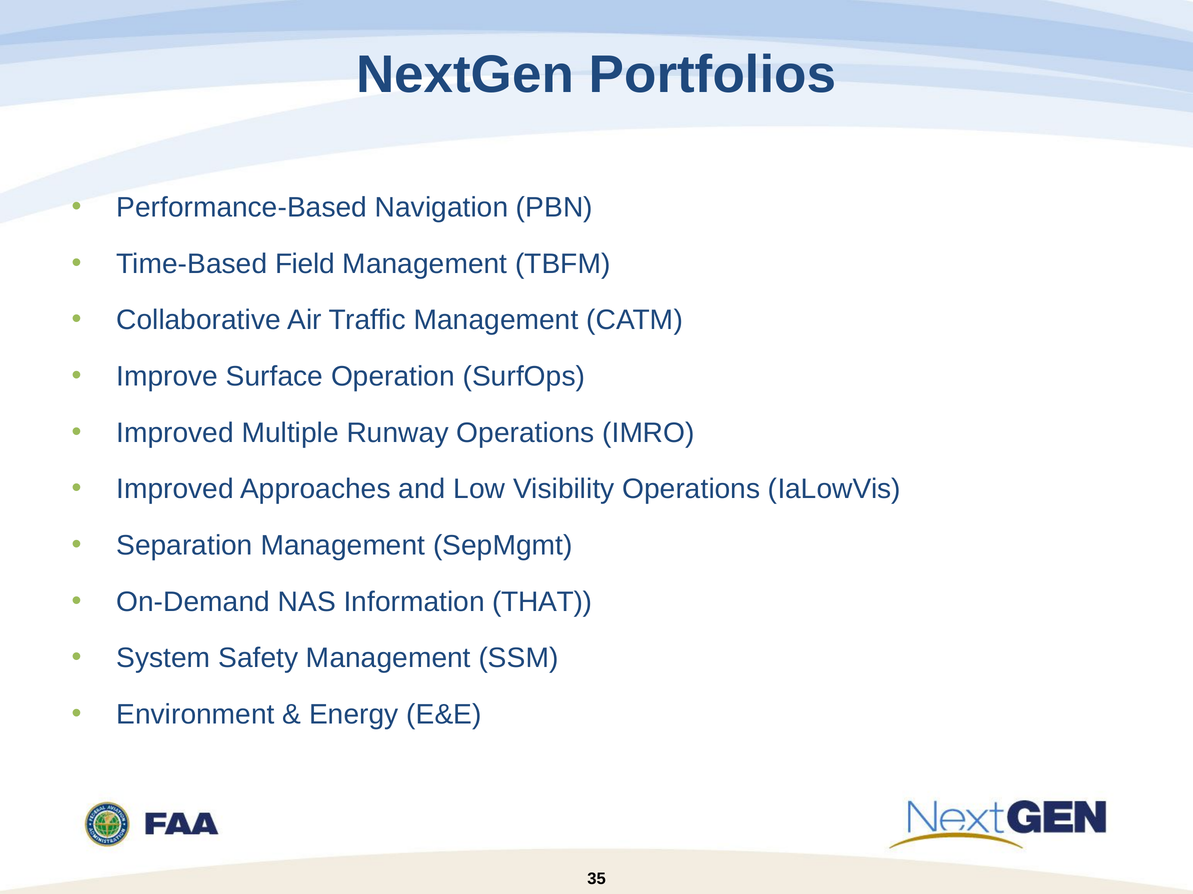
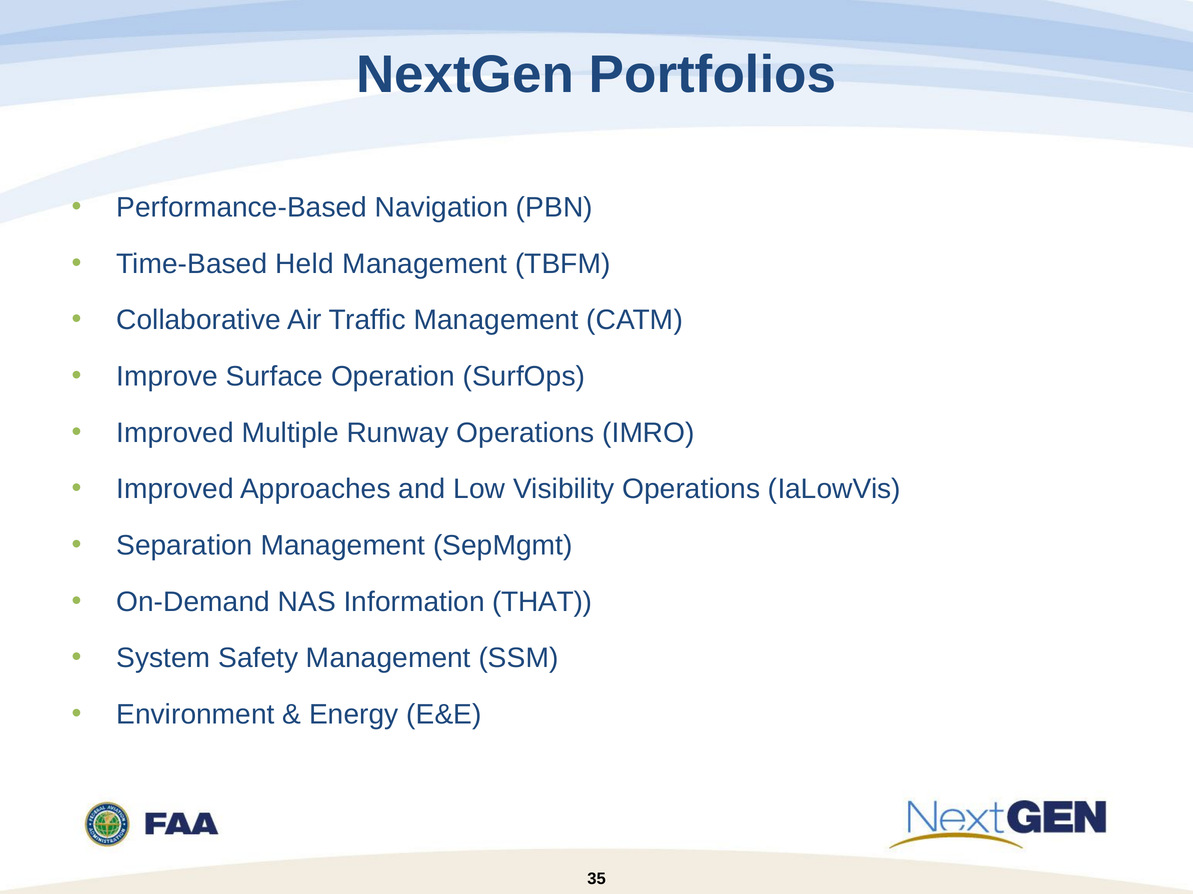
Field: Field -> Held (305, 264)
